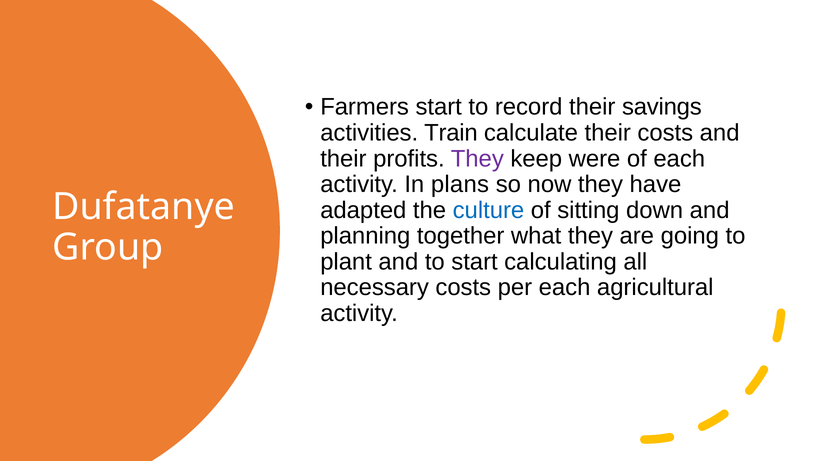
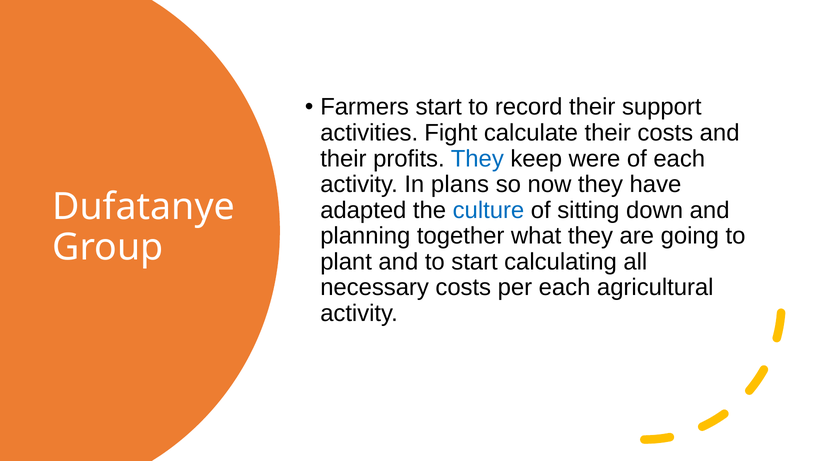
savings: savings -> support (662, 107)
Train: Train -> Fight (451, 133)
They colour: purple -> blue (477, 159)
